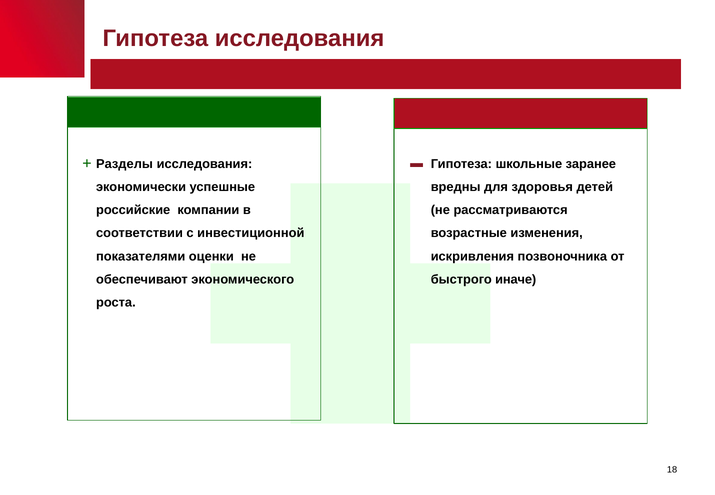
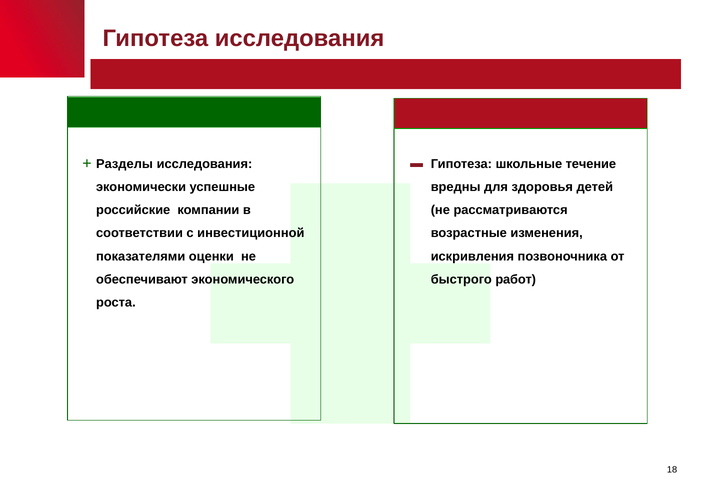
заранее: заранее -> течение (591, 164)
иначе: иначе -> работ (516, 279)
